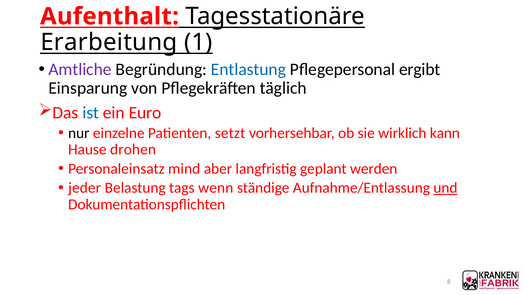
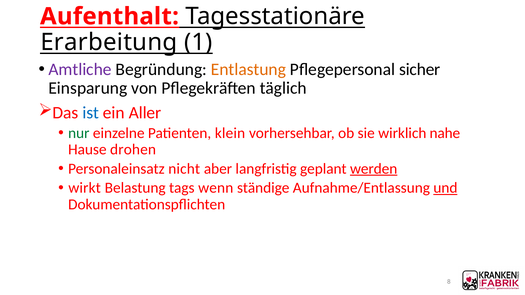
Entlastung colour: blue -> orange (248, 69)
ergibt: ergibt -> sicher (420, 69)
Euro: Euro -> Aller (145, 113)
nur colour: black -> green (79, 133)
setzt: setzt -> klein (230, 133)
kann: kann -> nahe (445, 133)
mind: mind -> nicht (184, 169)
werden underline: none -> present (374, 169)
jeder: jeder -> wirkt (85, 188)
